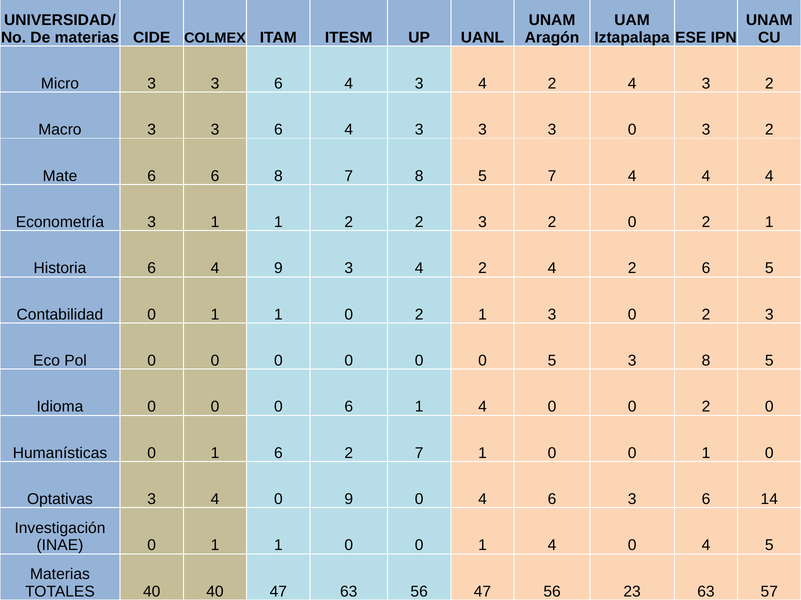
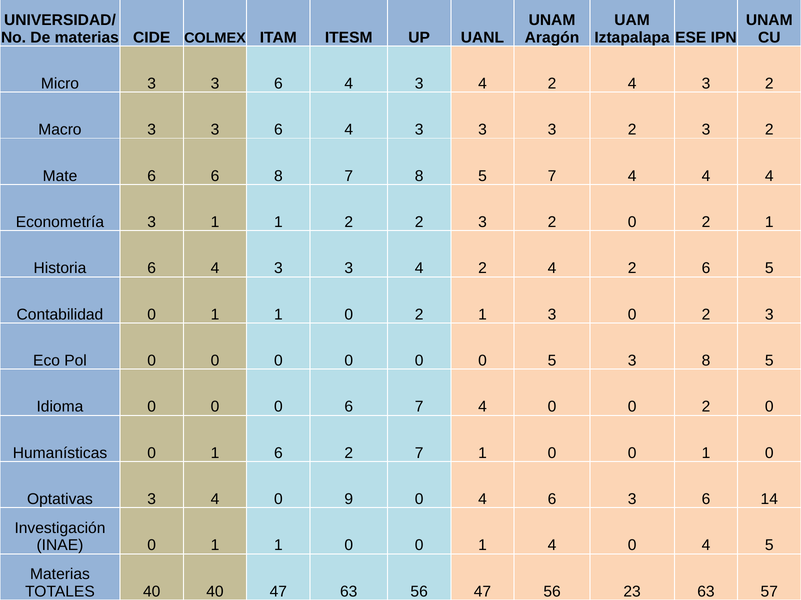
3 3 0: 0 -> 2 (632, 130)
Historia 6 4 9: 9 -> 3 (278, 269)
6 1: 1 -> 7 (419, 407)
